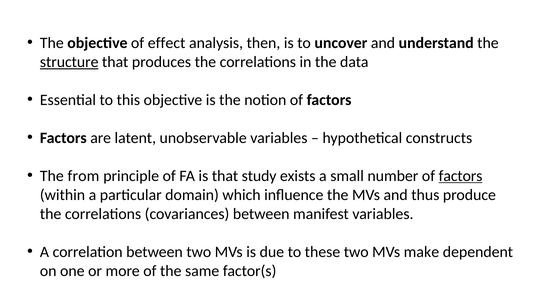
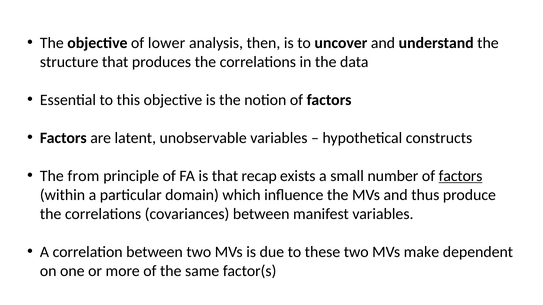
effect: effect -> lower (167, 43)
structure underline: present -> none (69, 62)
study: study -> recap (259, 176)
